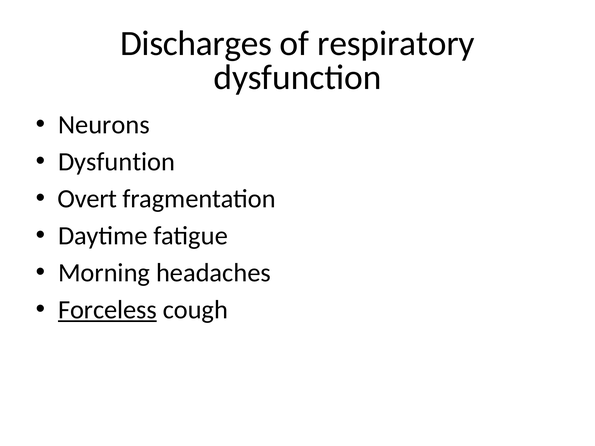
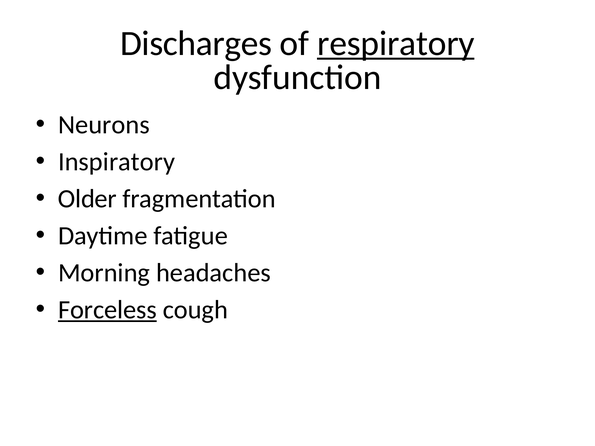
respiratory underline: none -> present (396, 43)
Dysfuntion: Dysfuntion -> Inspiratory (117, 162)
Overt: Overt -> Older (87, 199)
